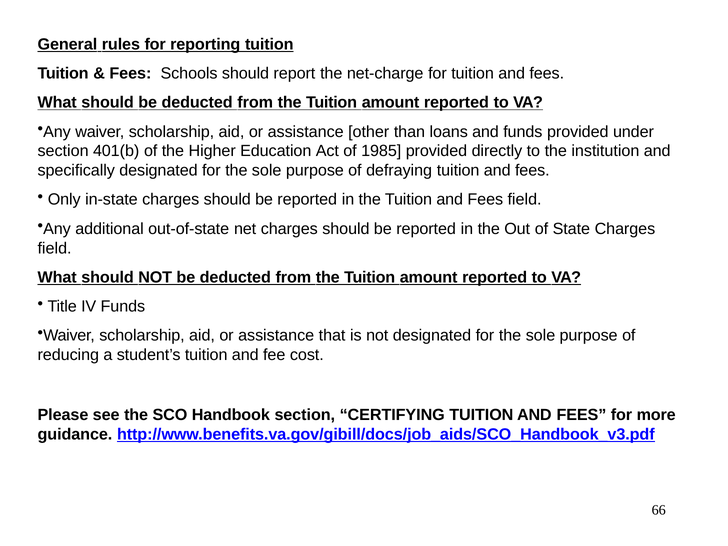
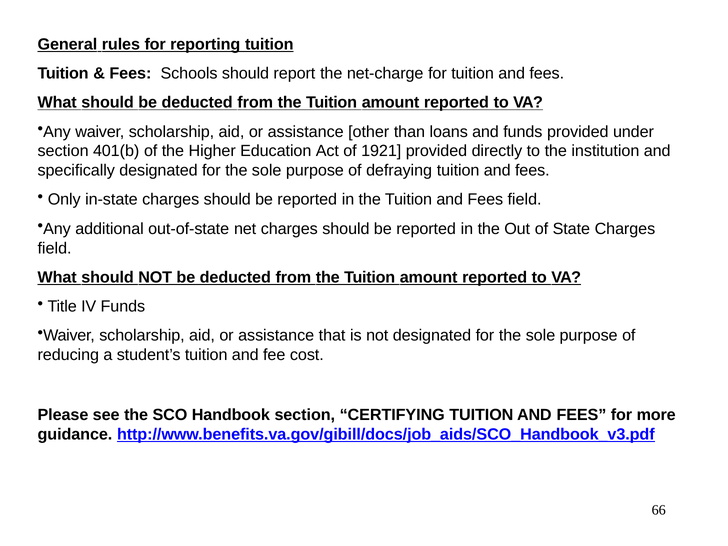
1985: 1985 -> 1921 (381, 151)
